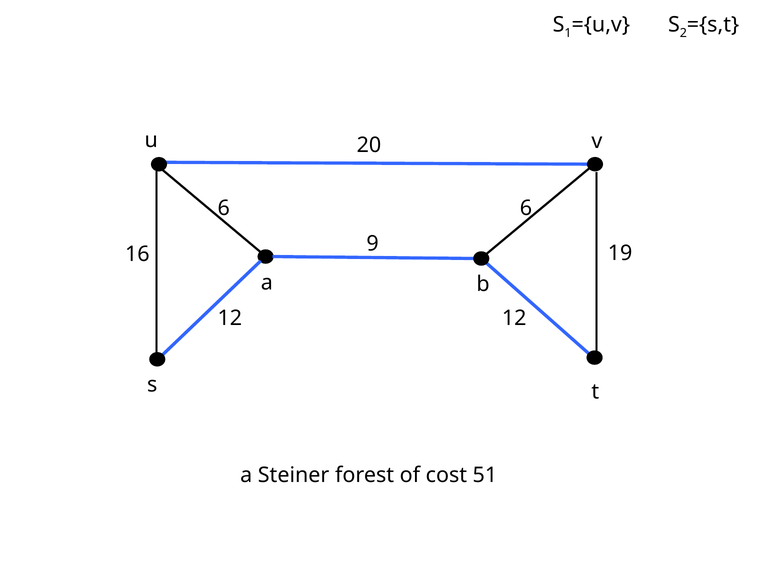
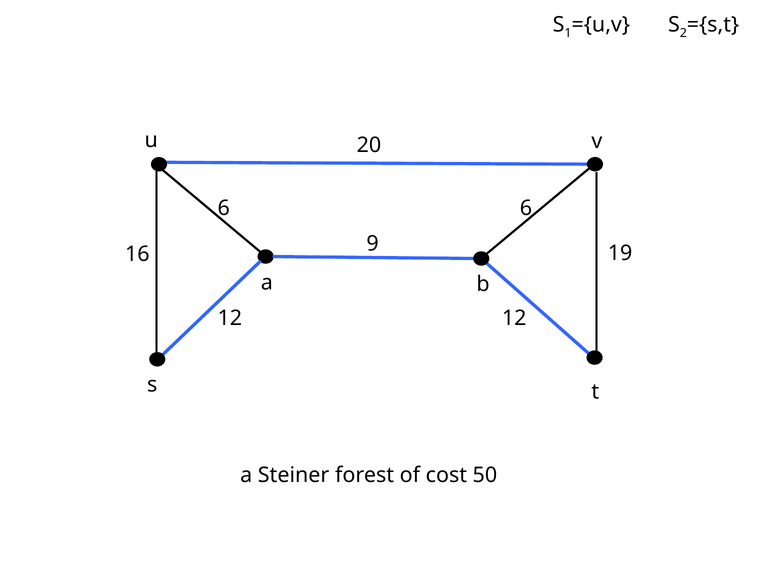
51: 51 -> 50 (485, 475)
